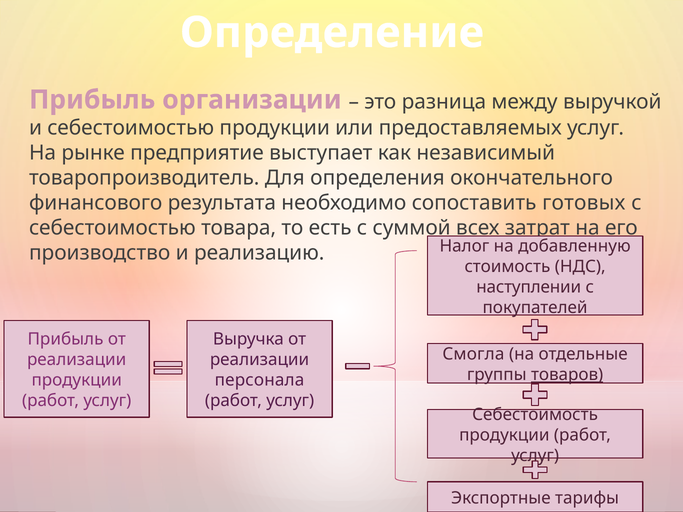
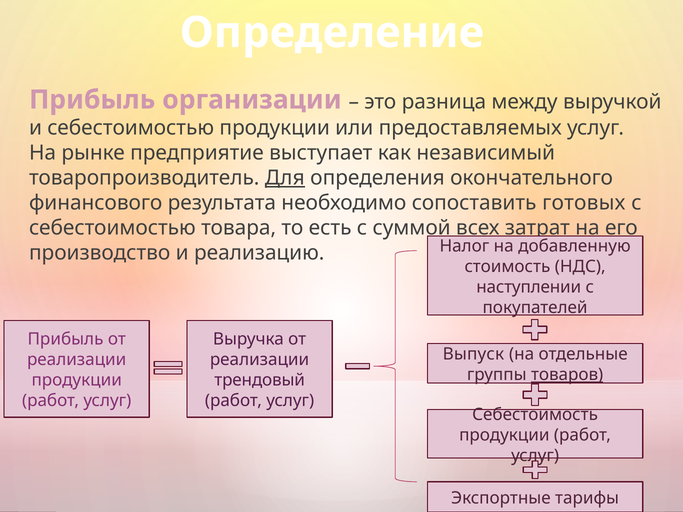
Для underline: none -> present (285, 178)
Смогла: Смогла -> Выпуск (473, 354)
персонала: персонала -> трендовый (260, 380)
